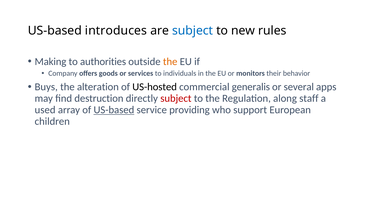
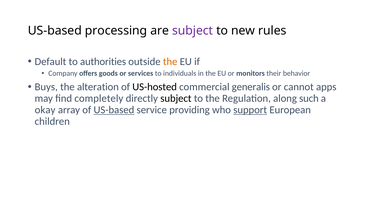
introduces: introduces -> processing (116, 31)
subject colour: blue -> purple (193, 31)
Making: Making -> Default (50, 62)
several: several -> cannot (299, 87)
destruction: destruction -> completely (99, 99)
subject colour: red -> black (176, 99)
staff: staff -> such (309, 99)
used: used -> okay (45, 110)
support underline: none -> present (250, 110)
